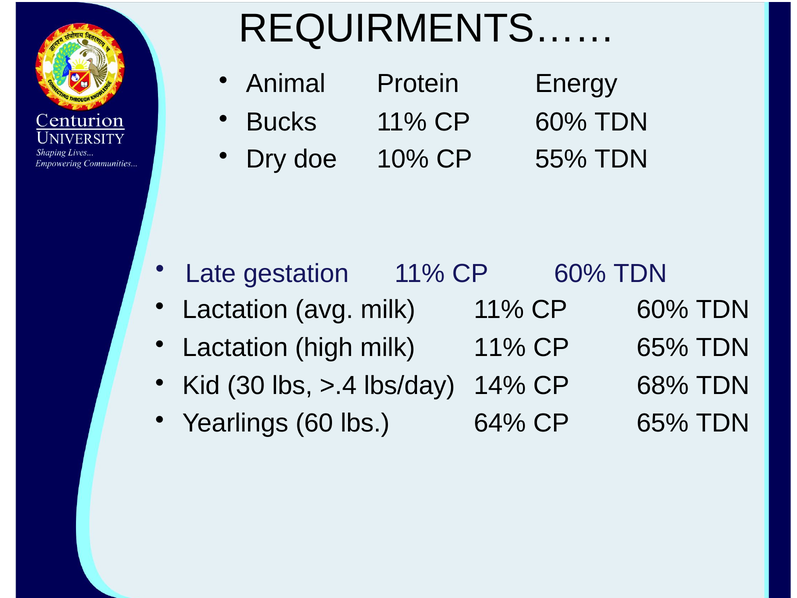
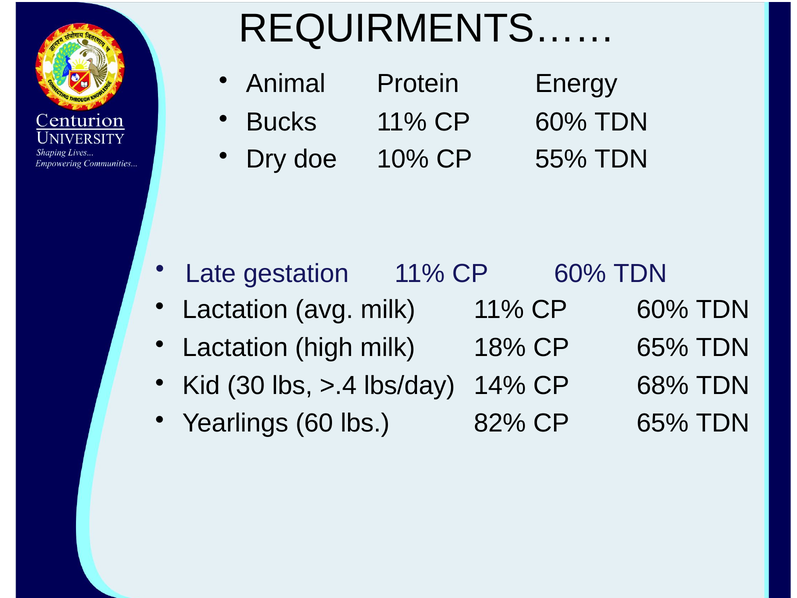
high milk 11%: 11% -> 18% (500, 347)
64%: 64% -> 82% (500, 423)
